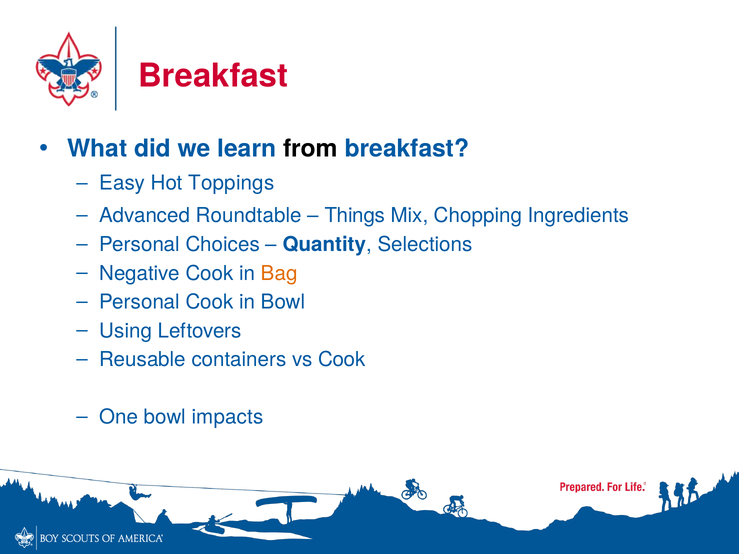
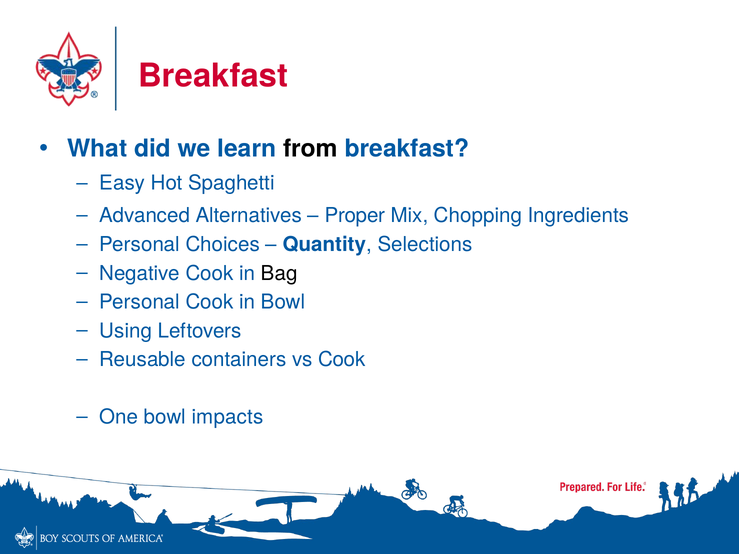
Toppings: Toppings -> Spaghetti (231, 183)
Roundtable: Roundtable -> Alternatives (249, 216)
Things: Things -> Proper (355, 216)
Bag colour: orange -> black (279, 273)
